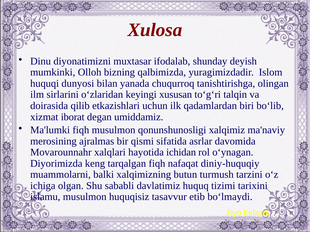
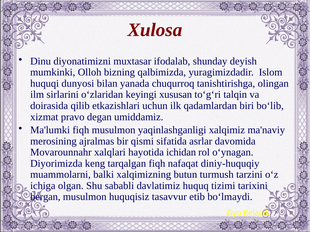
iborat: iborat -> pravo (73, 117)
qonunshunosligi: qonunshunosligi -> yaqinlashganligi (172, 130)
islamu: islamu -> bеrgan (45, 197)
